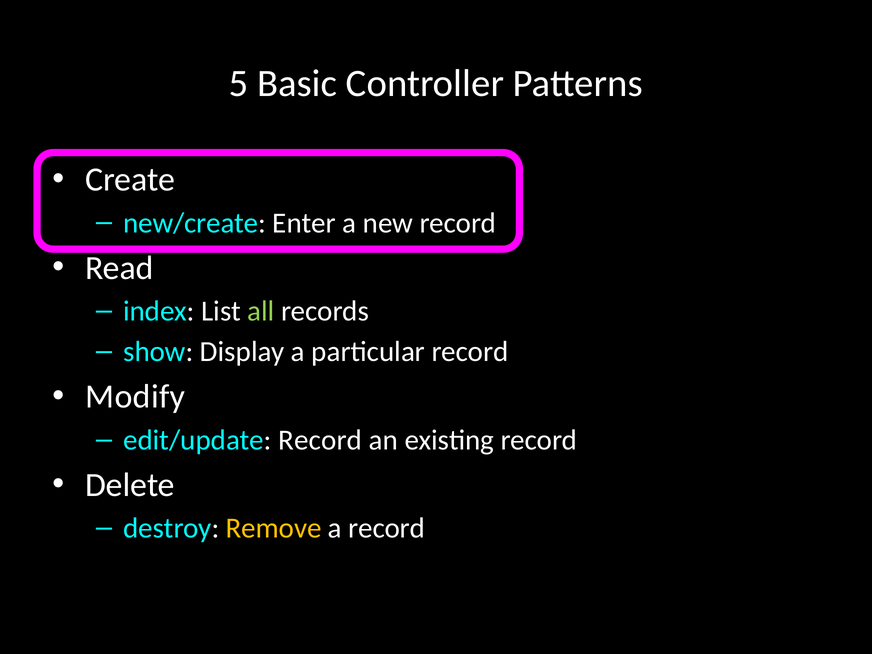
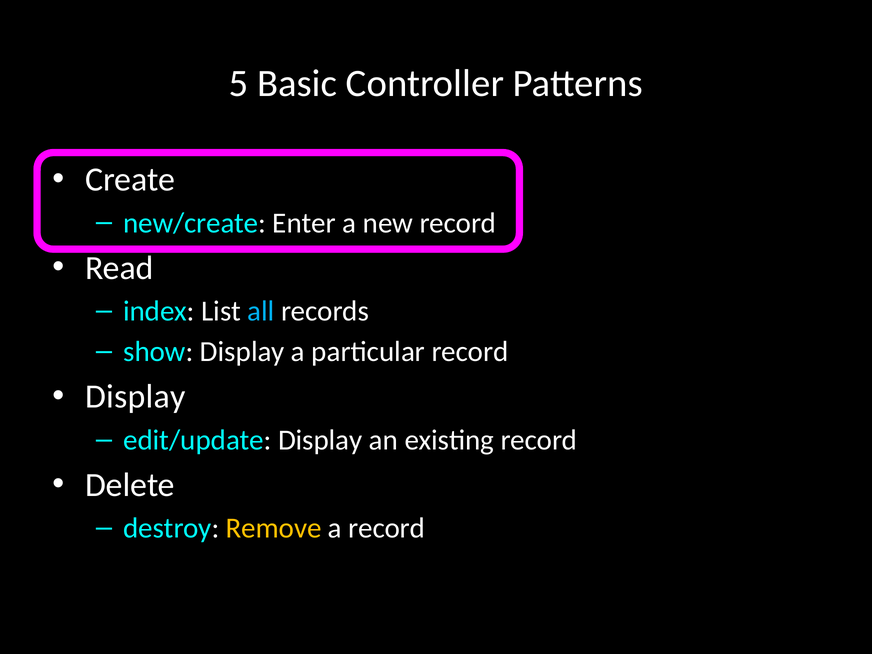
all colour: light green -> light blue (261, 311)
Modify: Modify -> Display (135, 397)
edit/update Record: Record -> Display (320, 440)
